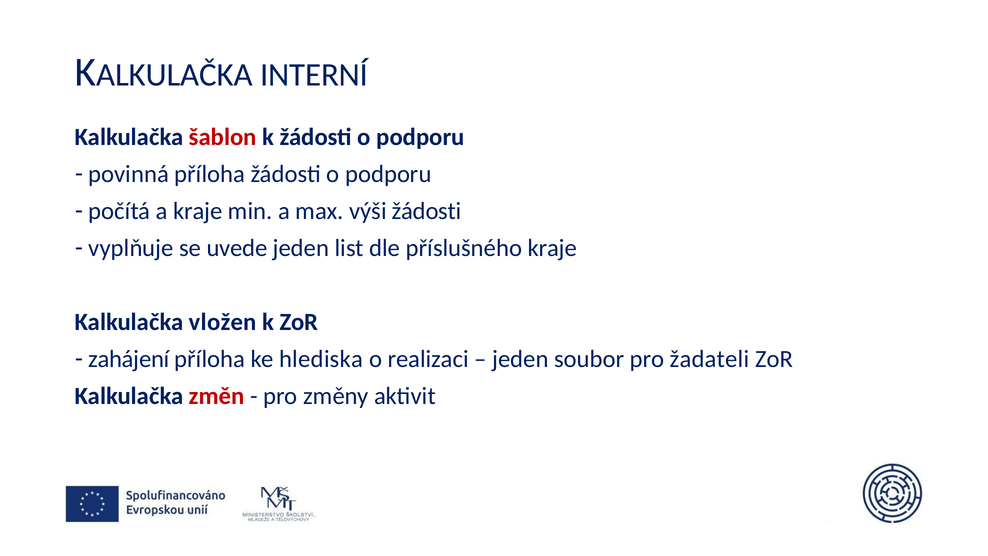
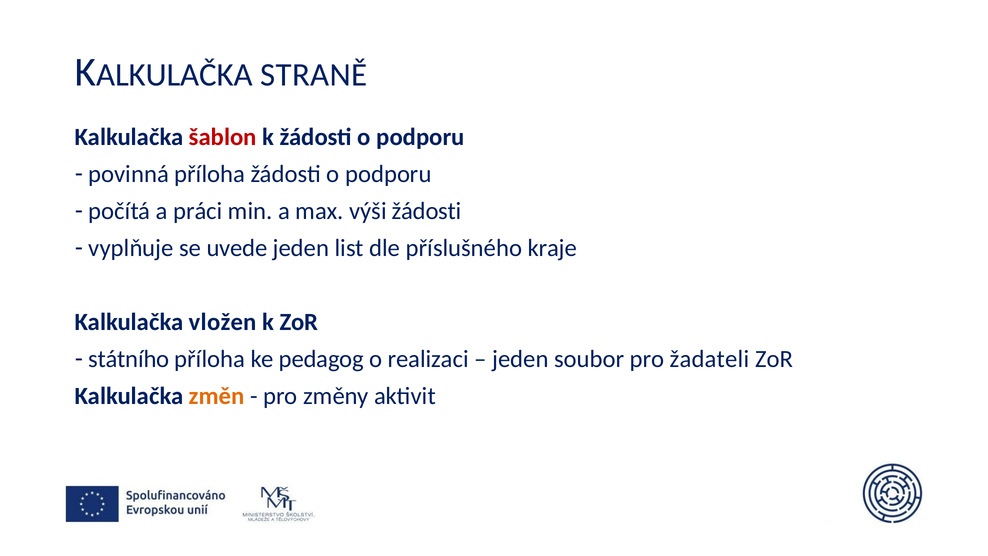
INTERNÍ: INTERNÍ -> STRANĚ (314, 75)
a kraje: kraje -> práci (198, 211)
zahájení: zahájení -> státního (129, 359)
hlediska: hlediska -> pedagog (321, 359)
změn colour: red -> orange (217, 396)
